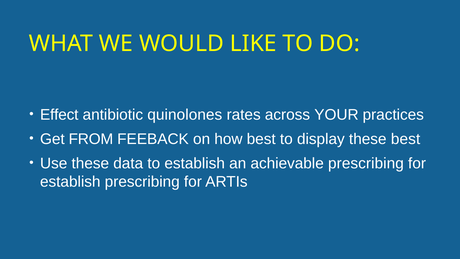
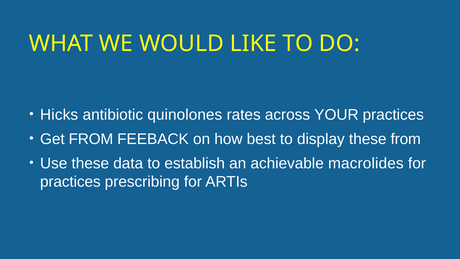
Effect: Effect -> Hicks (59, 115)
these best: best -> from (406, 139)
achievable prescribing: prescribing -> macrolides (366, 163)
establish: establish -> practices (70, 182)
